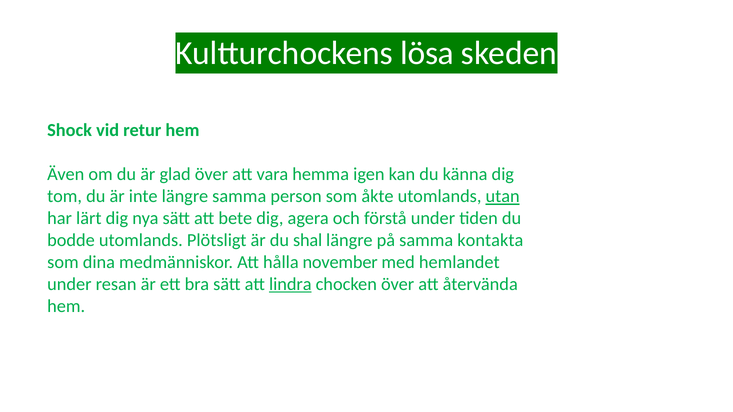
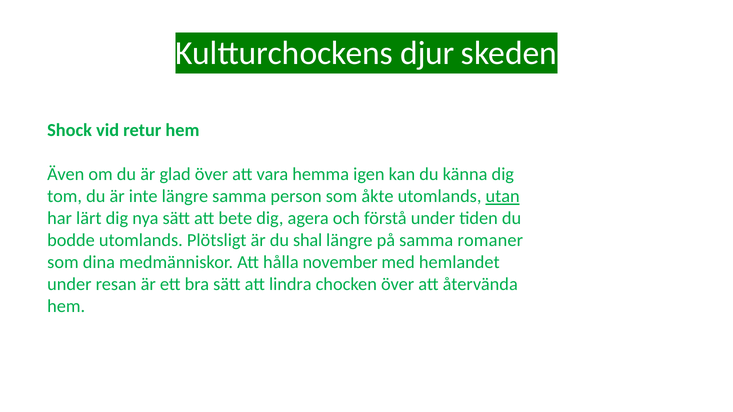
lösa: lösa -> djur (427, 53)
kontakta: kontakta -> romaner (490, 240)
lindra underline: present -> none (290, 284)
